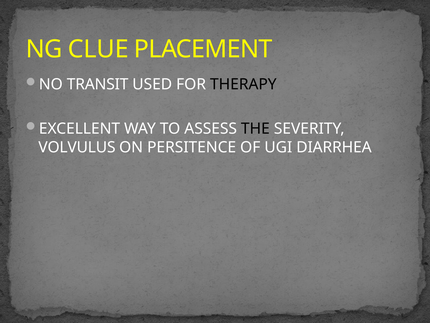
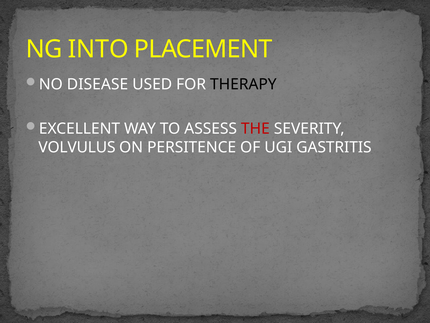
CLUE: CLUE -> INTO (98, 49)
TRANSIT: TRANSIT -> DISEASE (98, 84)
THE colour: black -> red (255, 129)
DIARRHEA: DIARRHEA -> GASTRITIS (334, 147)
